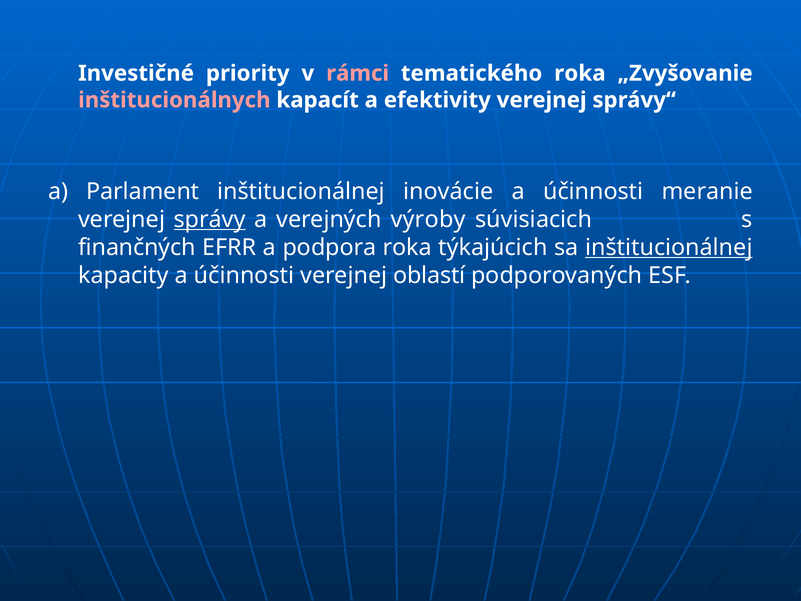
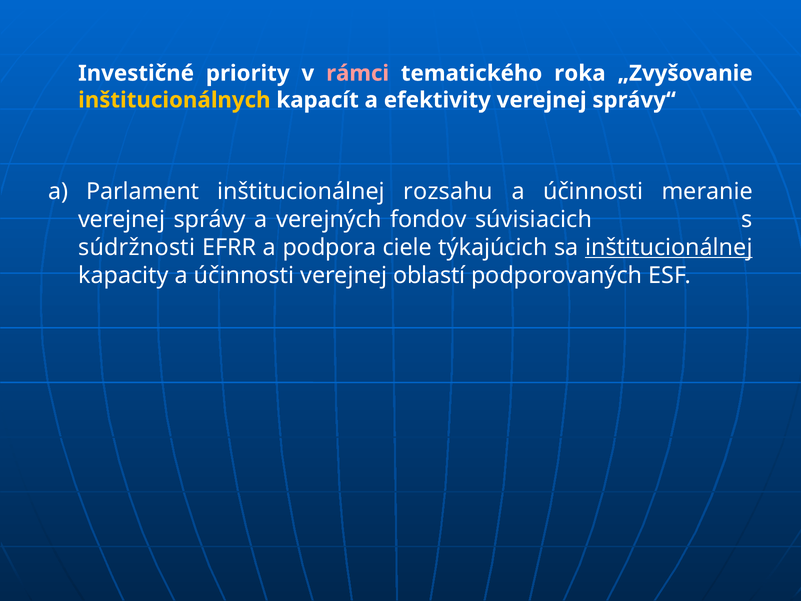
inštitucionálnych colour: pink -> yellow (174, 100)
inovácie: inovácie -> rozsahu (448, 191)
správy underline: present -> none (210, 219)
výroby: výroby -> fondov (428, 219)
finančných: finančných -> súdržnosti (137, 247)
podpora roka: roka -> ciele (407, 247)
